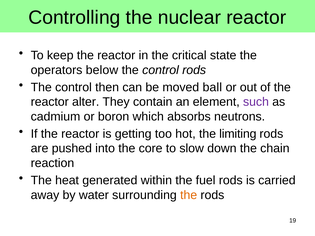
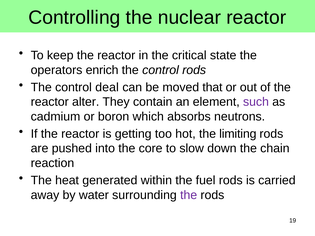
below: below -> enrich (102, 70)
then: then -> deal (107, 87)
ball: ball -> that (212, 87)
the colour: orange -> purple (189, 195)
